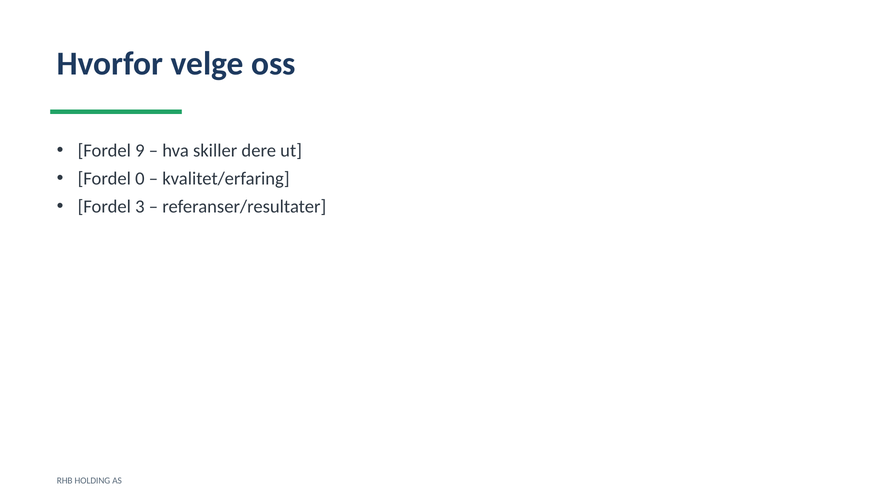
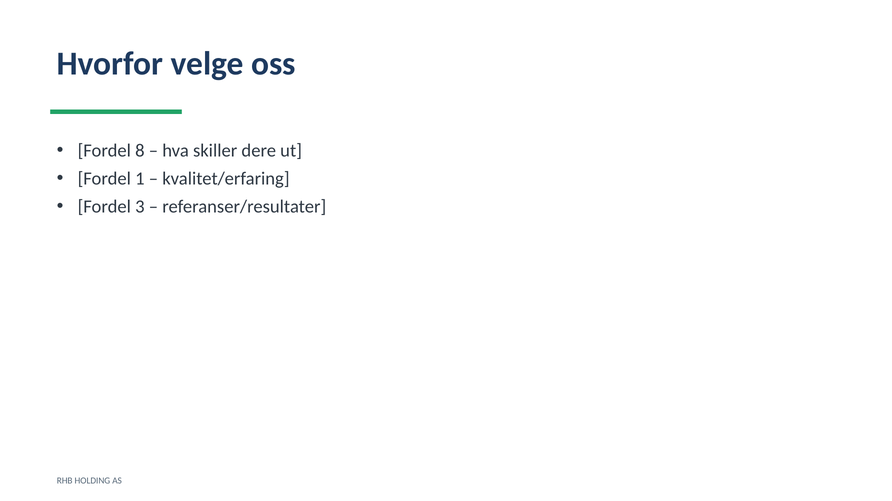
9: 9 -> 8 (140, 151)
0: 0 -> 1 (140, 179)
